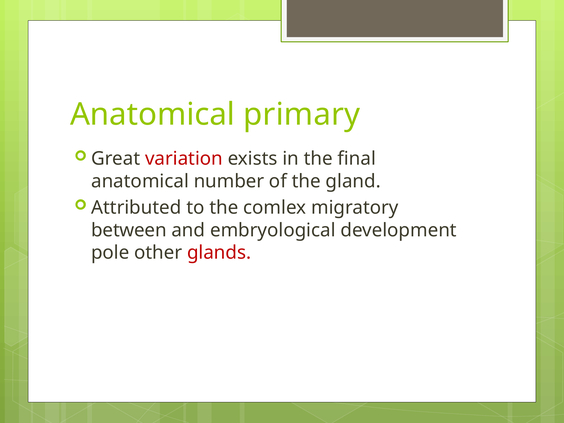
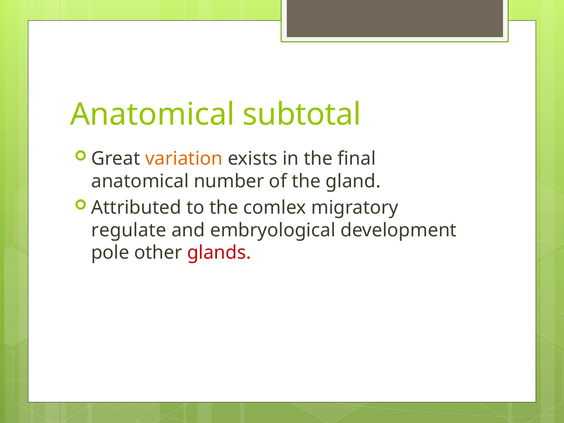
primary: primary -> subtotal (302, 114)
variation colour: red -> orange (184, 159)
between: between -> regulate (129, 230)
